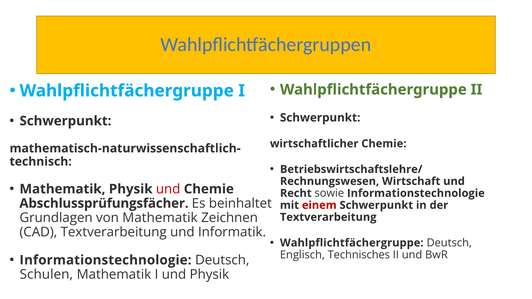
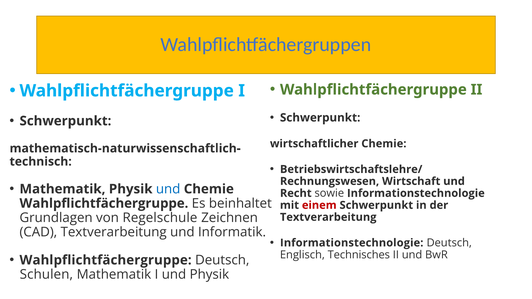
und colour: red -> blue (168, 189)
Abschlussprüfungsfächer: Abschlussprüfungsfächer -> Wahlpflichtfächergruppe (104, 204)
von Mathematik: Mathematik -> Regelschule (160, 218)
Wahlpflichtfächergruppe: Wahlpflichtfächergruppe -> Informationstechnologie (352, 243)
Informationstechnologie: Informationstechnologie -> Wahlpflichtfächergruppe (106, 260)
